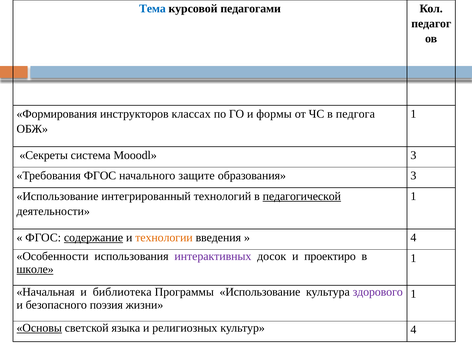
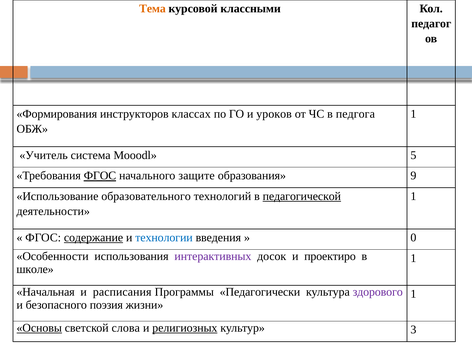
Тема colour: blue -> orange (152, 9)
педагогами: педагогами -> классными (251, 9)
формы: формы -> уроков (274, 114)
Секреты: Секреты -> Учитель (44, 155)
Mooodl 3: 3 -> 5 (413, 155)
ФГОС underline: none -> present (100, 176)
образования 3: 3 -> 9 (413, 176)
интегрированный: интегрированный -> образовательного (146, 196)
технологии colour: orange -> blue (164, 238)
4: 4 -> 0 (413, 238)
школе underline: present -> none (35, 269)
библиотека: библиотека -> расписания (122, 292)
Программы Использование: Использование -> Педагогически (260, 292)
языка: языка -> слова (126, 328)
религиозных underline: none -> present (185, 328)
культур 4: 4 -> 3 (413, 330)
